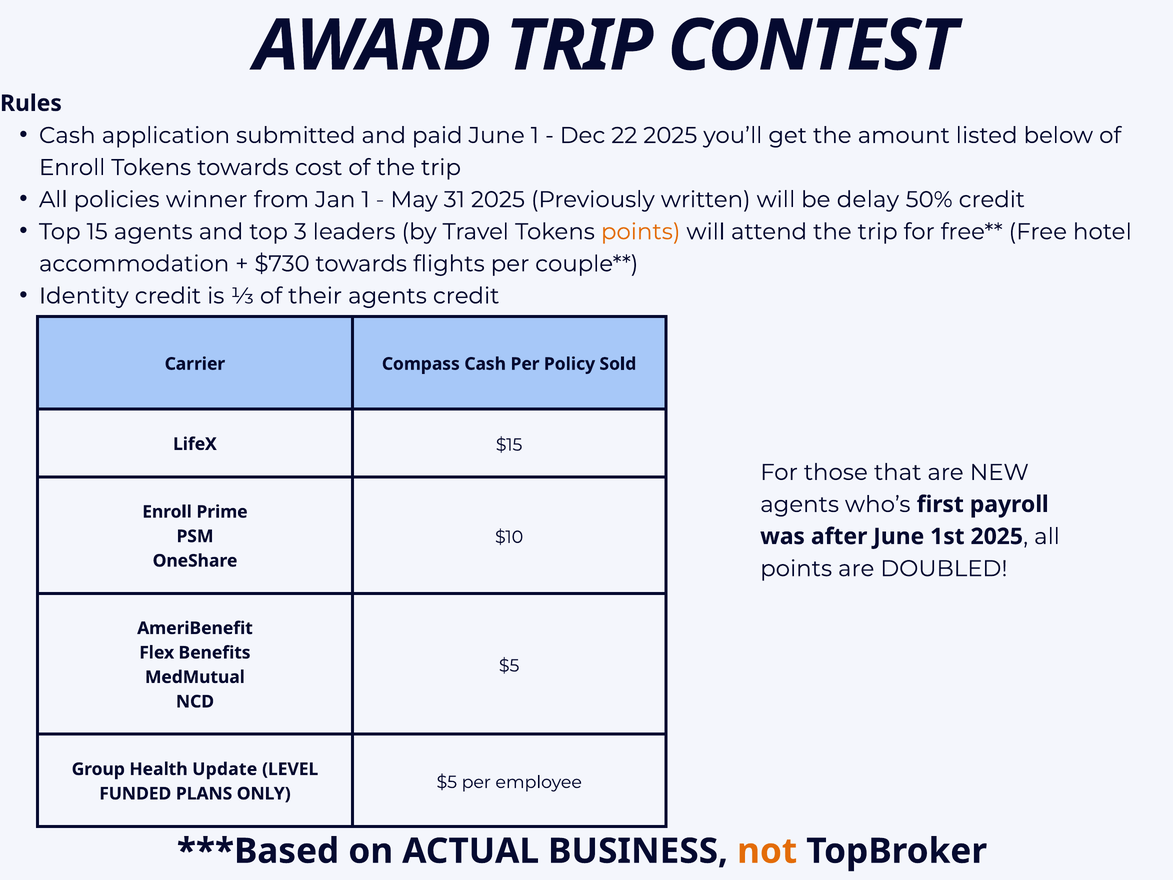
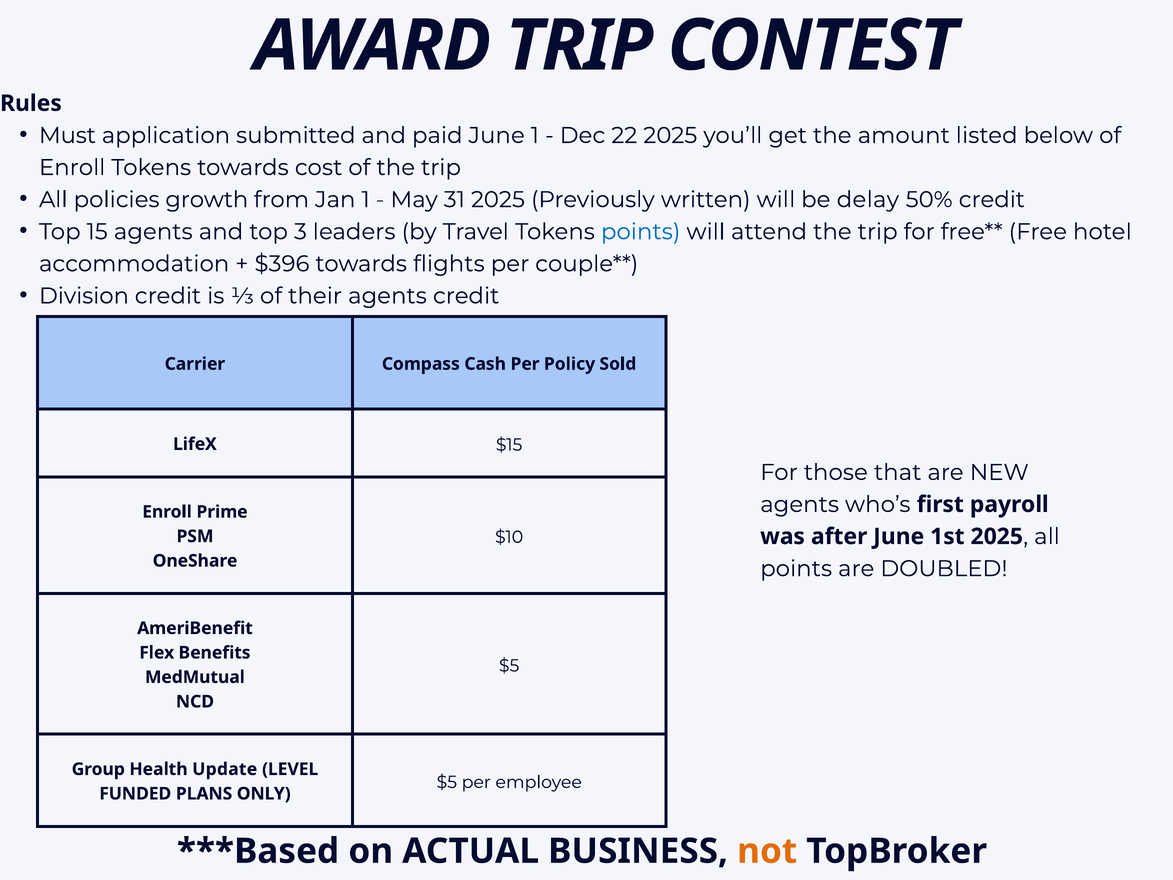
Cash: Cash -> Must (67, 135)
winner: winner -> growth (207, 200)
points colour: orange -> blue (641, 232)
$730: $730 -> $396 (282, 264)
Identity: Identity -> Division (84, 296)
